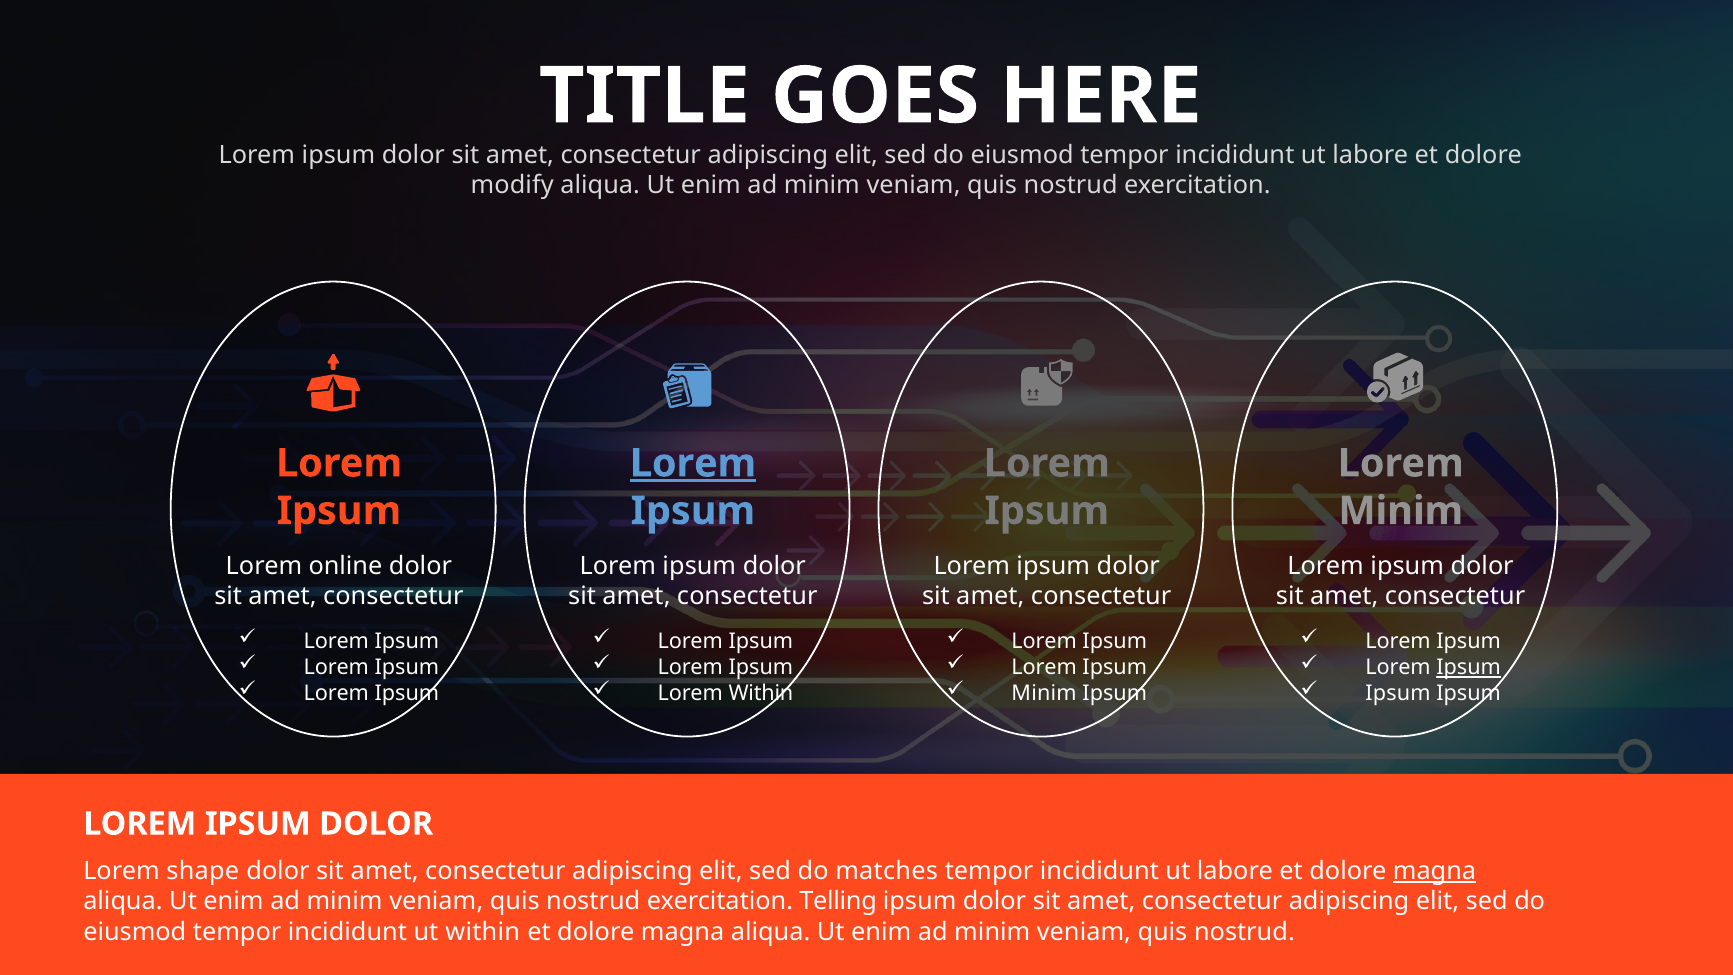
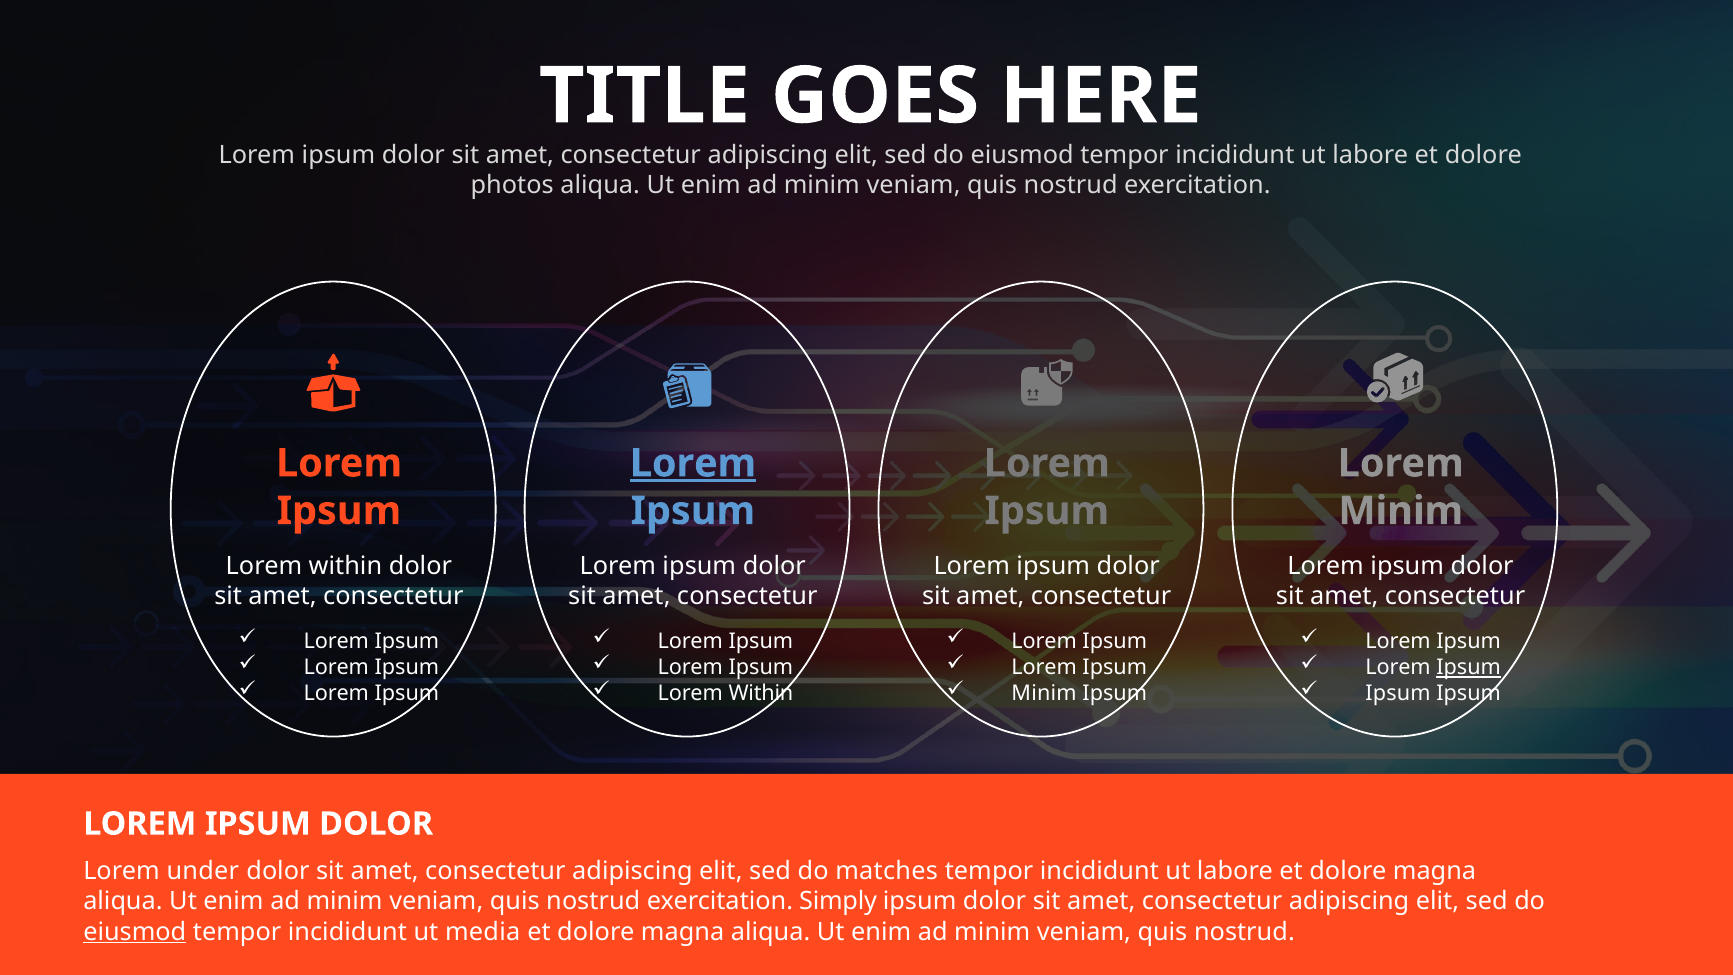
modify: modify -> photos (512, 186)
online: online -> within (345, 566)
shape: shape -> under (203, 871)
magna underline: present -> none (1435, 871)
Telling: Telling -> Simply (838, 901)
eiusmod underline: none -> present (135, 932)
ut within: within -> media (483, 932)
